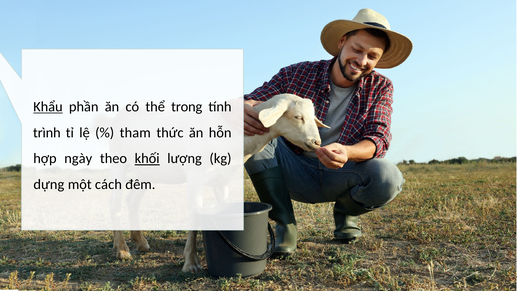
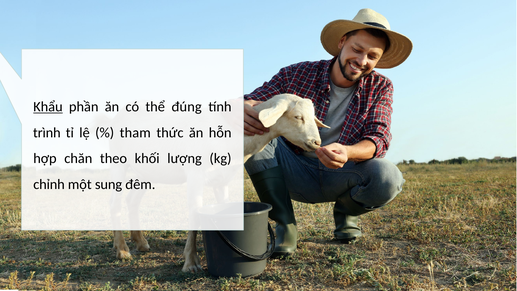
trong: trong -> đúng (187, 107)
ngày: ngày -> chăn (78, 158)
khối underline: present -> none (147, 158)
dựng: dựng -> chỉnh (49, 184)
cách: cách -> sung (109, 184)
